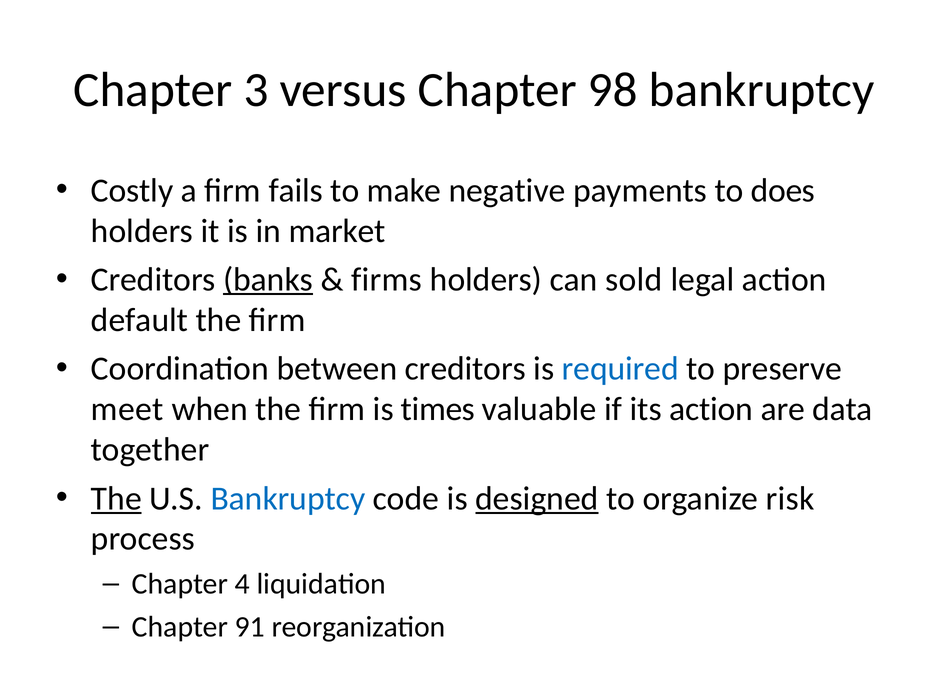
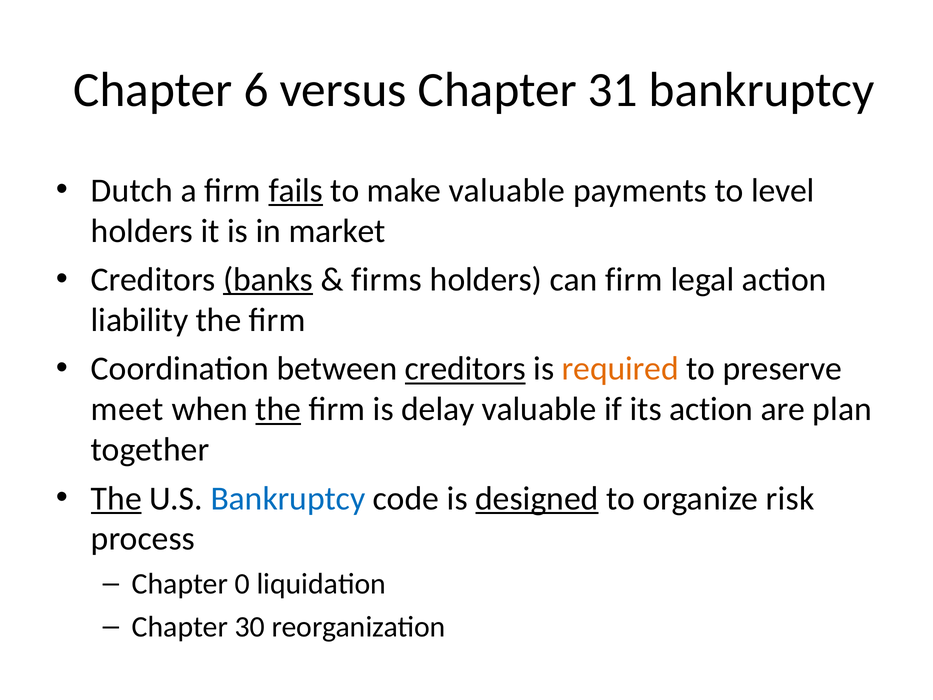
3: 3 -> 6 (256, 90)
98: 98 -> 31 (613, 90)
Costly: Costly -> Dutch (132, 191)
fails underline: none -> present (296, 191)
make negative: negative -> valuable (507, 191)
does: does -> level (783, 191)
can sold: sold -> firm (634, 280)
default: default -> liability (140, 320)
creditors underline: none -> present (465, 369)
required colour: blue -> orange (620, 369)
the underline: none -> present (278, 409)
times: times -> delay (438, 409)
data: data -> plan (842, 409)
4: 4 -> 0 (242, 584)
91: 91 -> 30 (250, 627)
